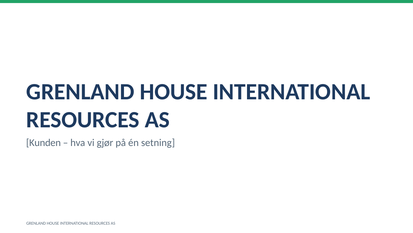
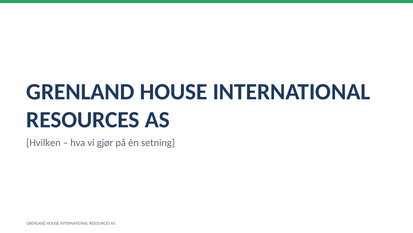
Kunden: Kunden -> Hvilken (43, 142)
